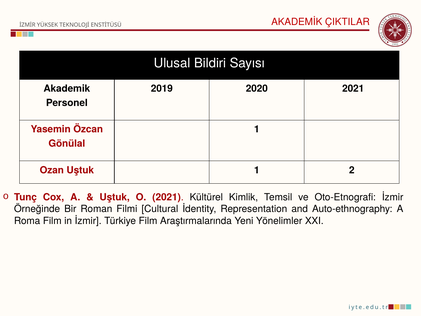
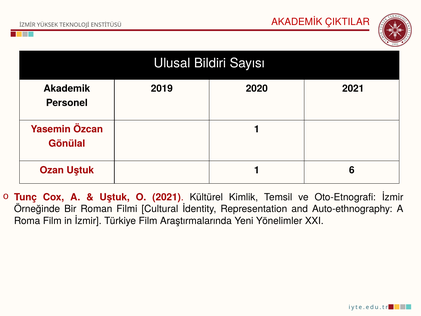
2: 2 -> 6 (352, 170)
